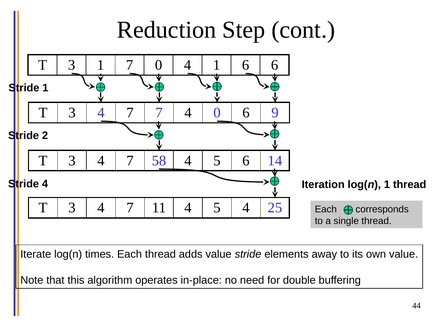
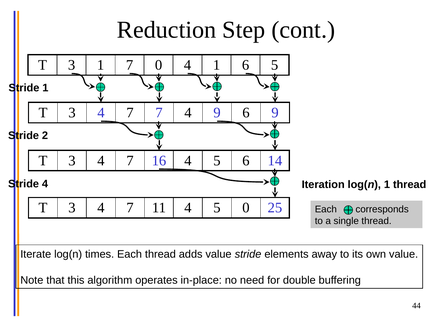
6 6: 6 -> 5 (275, 65)
4 0: 0 -> 9 (217, 113)
58: 58 -> 16 (159, 161)
5 4: 4 -> 0 (246, 208)
